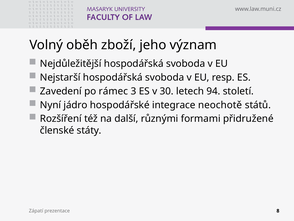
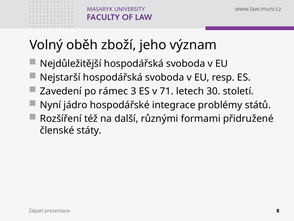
30: 30 -> 71 (167, 91)
94: 94 -> 30 (213, 91)
neochotě: neochotě -> problémy (220, 105)
